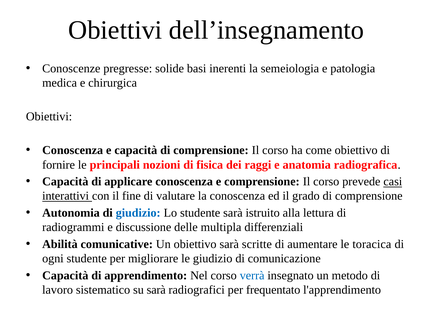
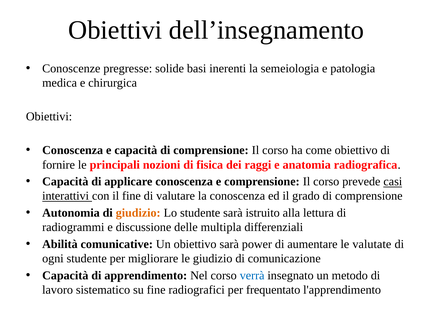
giudizio colour: blue -> orange (138, 213)
scritte: scritte -> power (257, 244)
toracica: toracica -> valutate (372, 244)
su sarà: sarà -> fine (156, 290)
